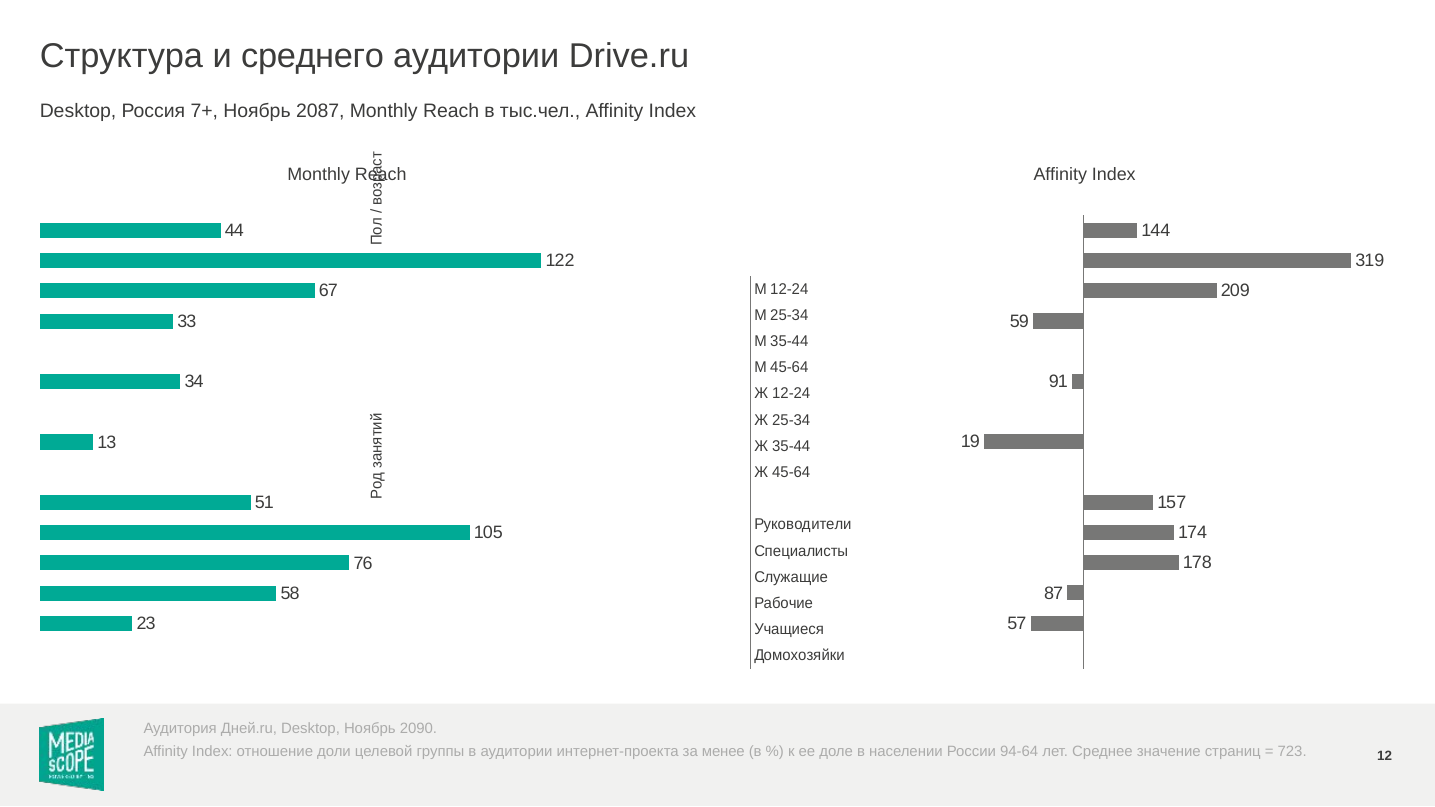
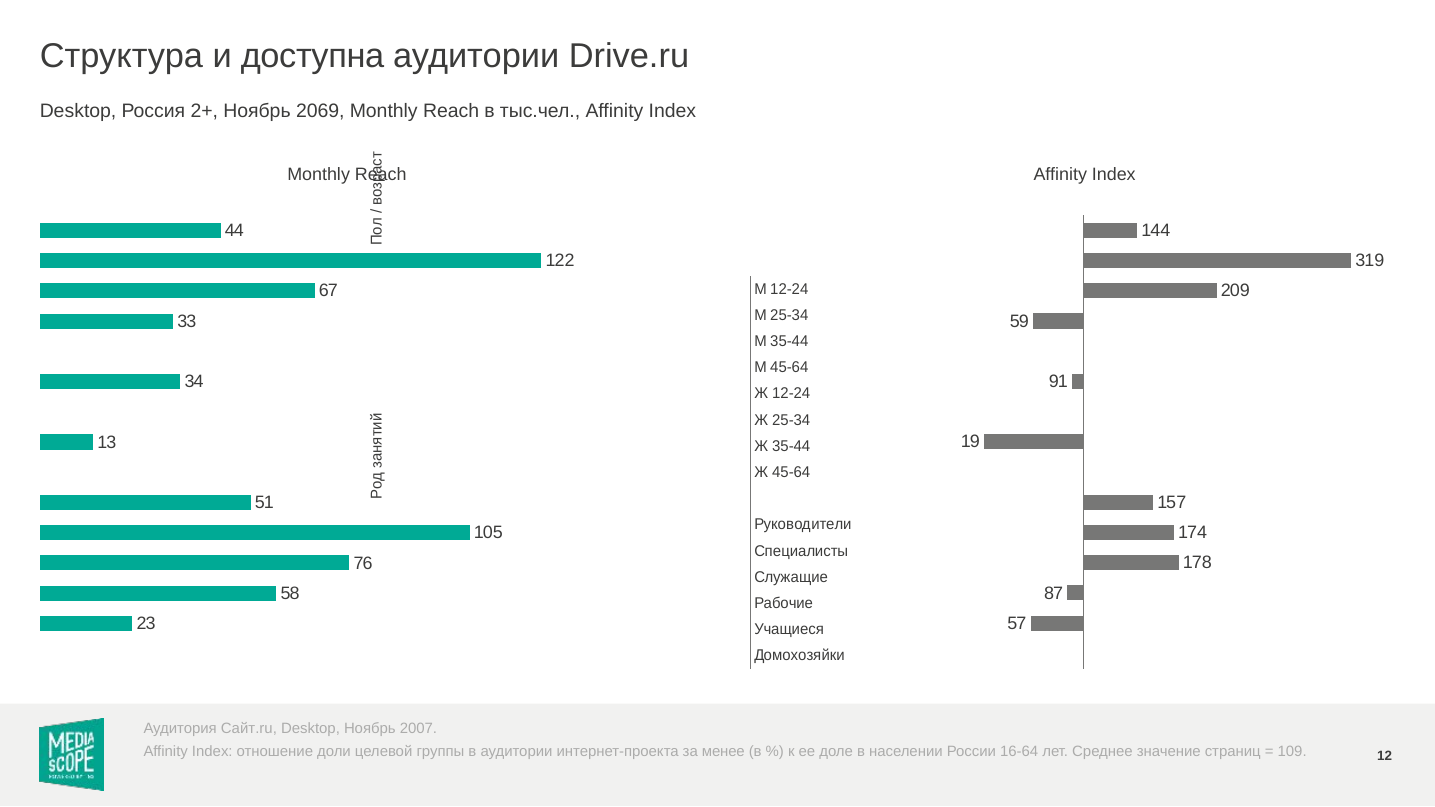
среднего: среднего -> доступна (313, 56)
7+: 7+ -> 2+ (204, 111)
2087: 2087 -> 2069 (320, 111)
Дней.ru: Дней.ru -> Сайт.ru (249, 729)
2090: 2090 -> 2007 (418, 729)
94-64: 94-64 -> 16-64 (1019, 752)
723: 723 -> 109 (1292, 752)
